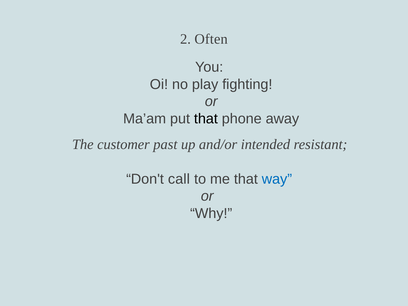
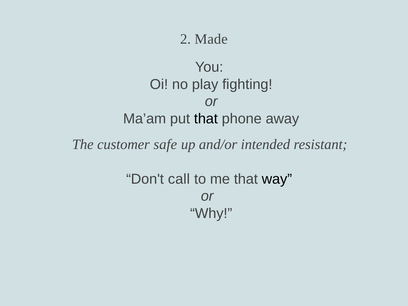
Often: Often -> Made (211, 39)
past: past -> safe (165, 145)
way colour: blue -> black (277, 179)
